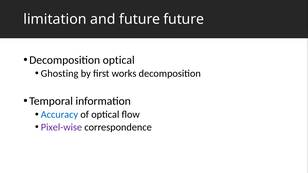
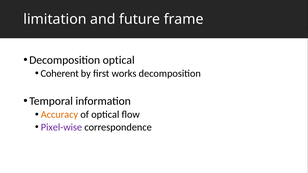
future future: future -> frame (184, 19)
Ghosting: Ghosting -> Coherent (60, 74)
Accuracy colour: blue -> orange (59, 115)
